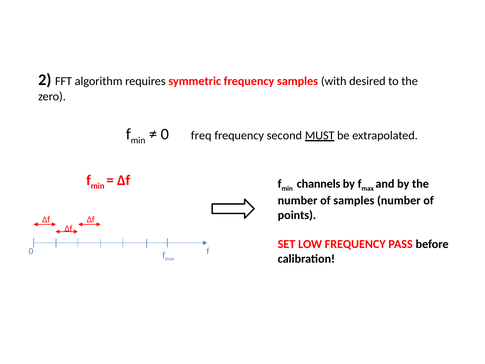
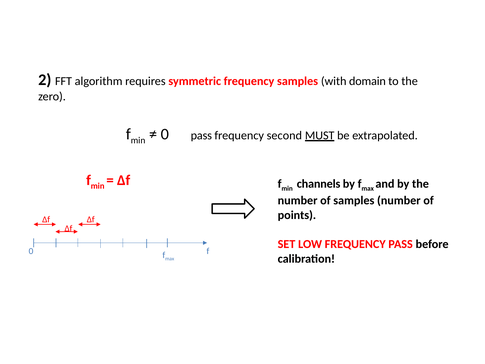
desired: desired -> domain (367, 81)
0 freq: freq -> pass (201, 135)
